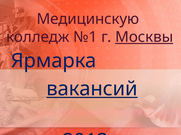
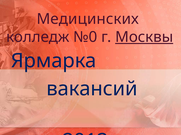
Медицинскую: Медицинскую -> Медицинских (88, 19)
№1: №1 -> №0 (85, 37)
вакансий underline: present -> none (92, 89)
